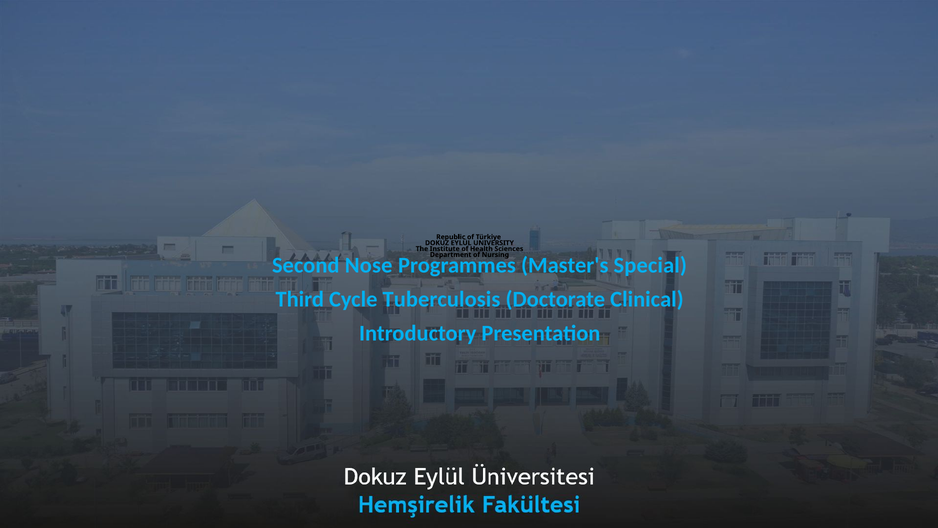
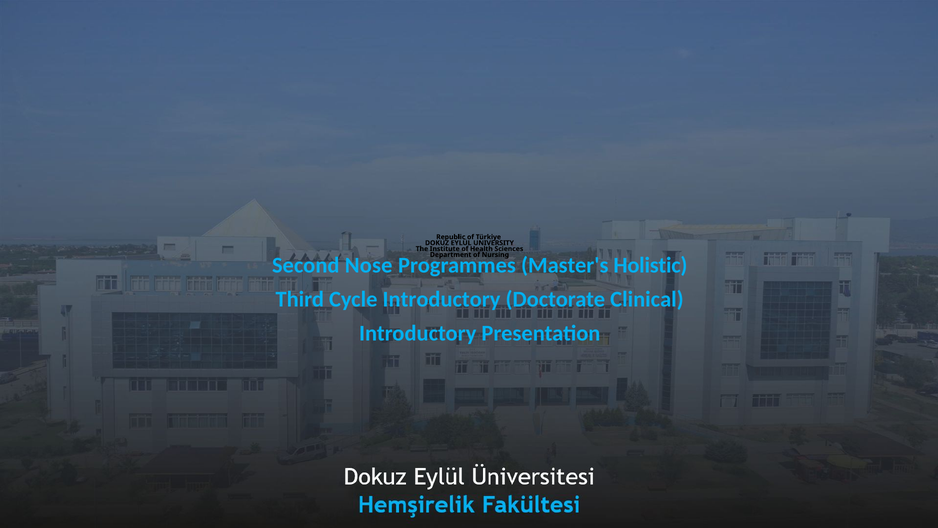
Special: Special -> Holistic (650, 265)
Cycle Tuberculosis: Tuberculosis -> Introductory (442, 299)
